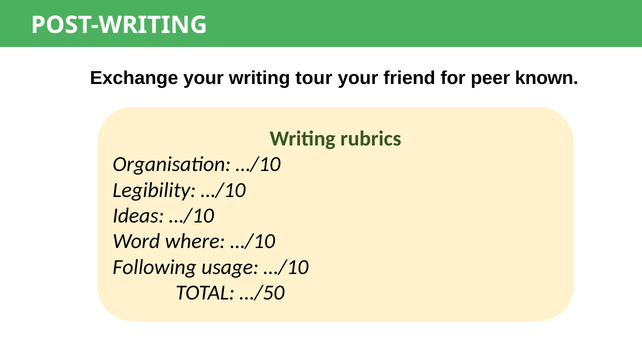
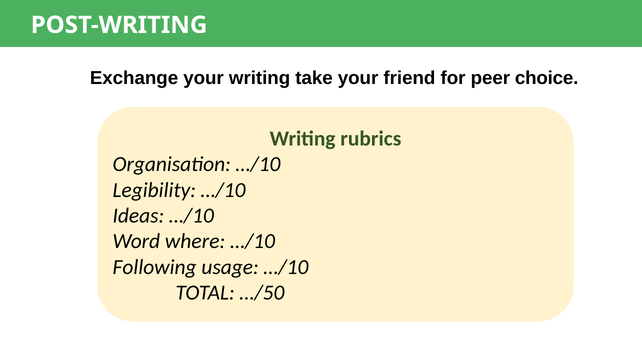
tour: tour -> take (314, 78)
known: known -> choice (547, 78)
